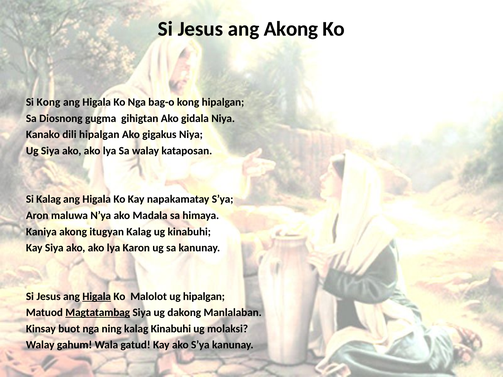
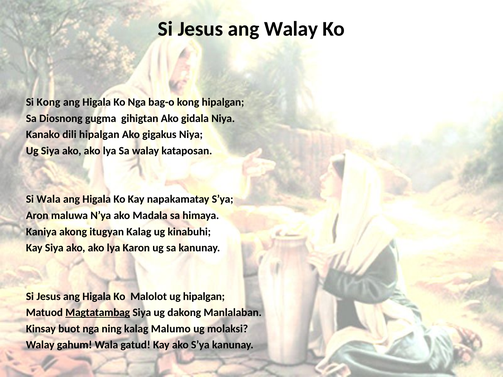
ang Akong: Akong -> Walay (291, 29)
Si Kalag: Kalag -> Wala (48, 199)
Higala underline: present -> none (97, 297)
kalag Kinabuhi: Kinabuhi -> Malumo (171, 329)
